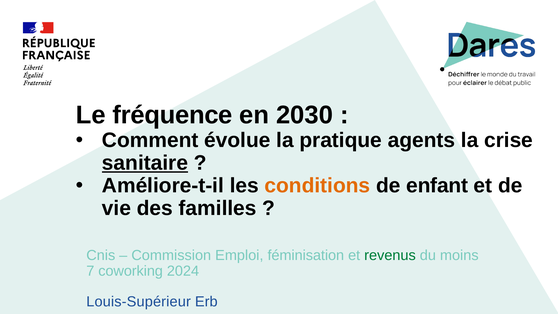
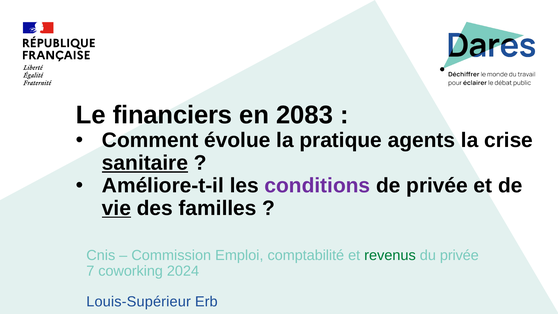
fréquence: fréquence -> financiers (172, 115)
2030: 2030 -> 2083 (305, 115)
conditions colour: orange -> purple (317, 186)
de enfant: enfant -> privée (437, 186)
vie underline: none -> present (117, 208)
féminisation: féminisation -> comptabilité (306, 255)
du moins: moins -> privée (459, 255)
